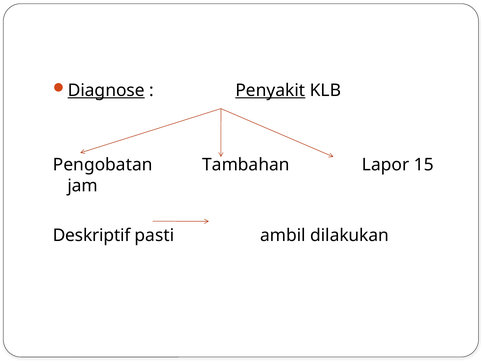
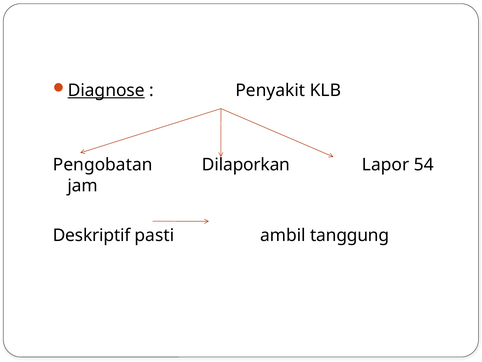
Penyakit underline: present -> none (270, 90)
Tambahan: Tambahan -> Dilaporkan (246, 165)
15: 15 -> 54 (424, 165)
dilakukan: dilakukan -> tanggung (350, 235)
